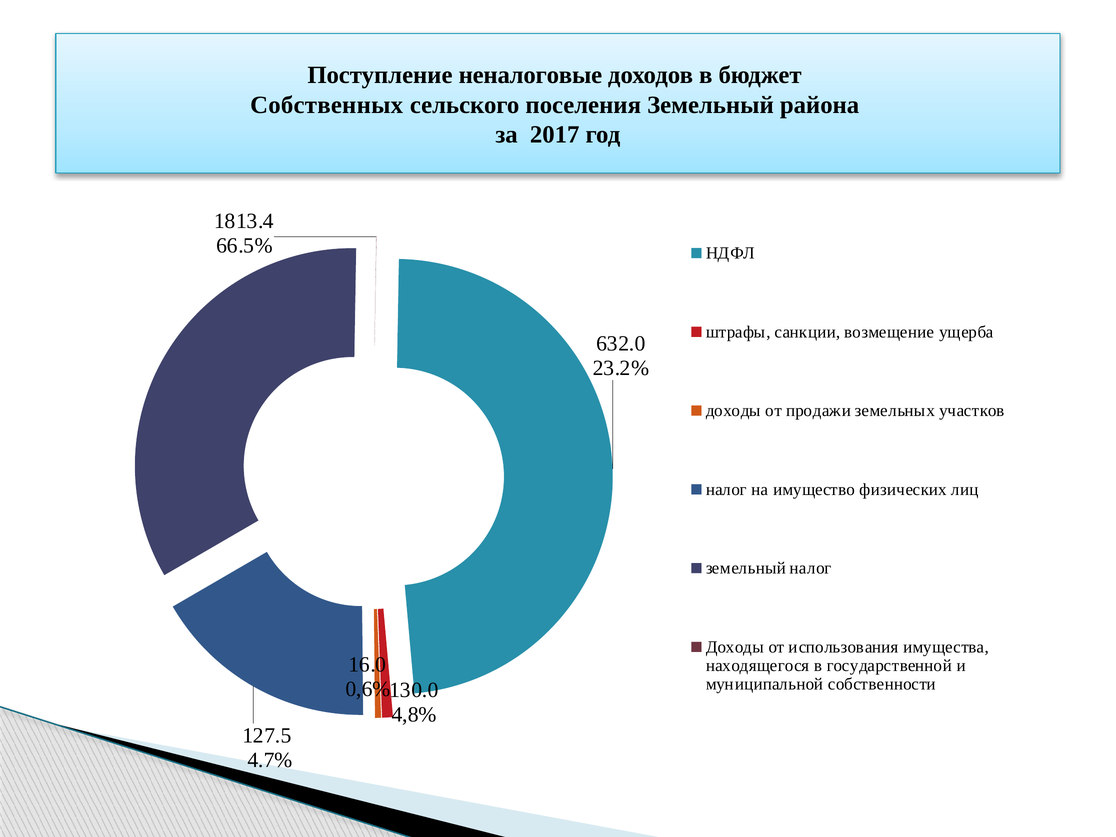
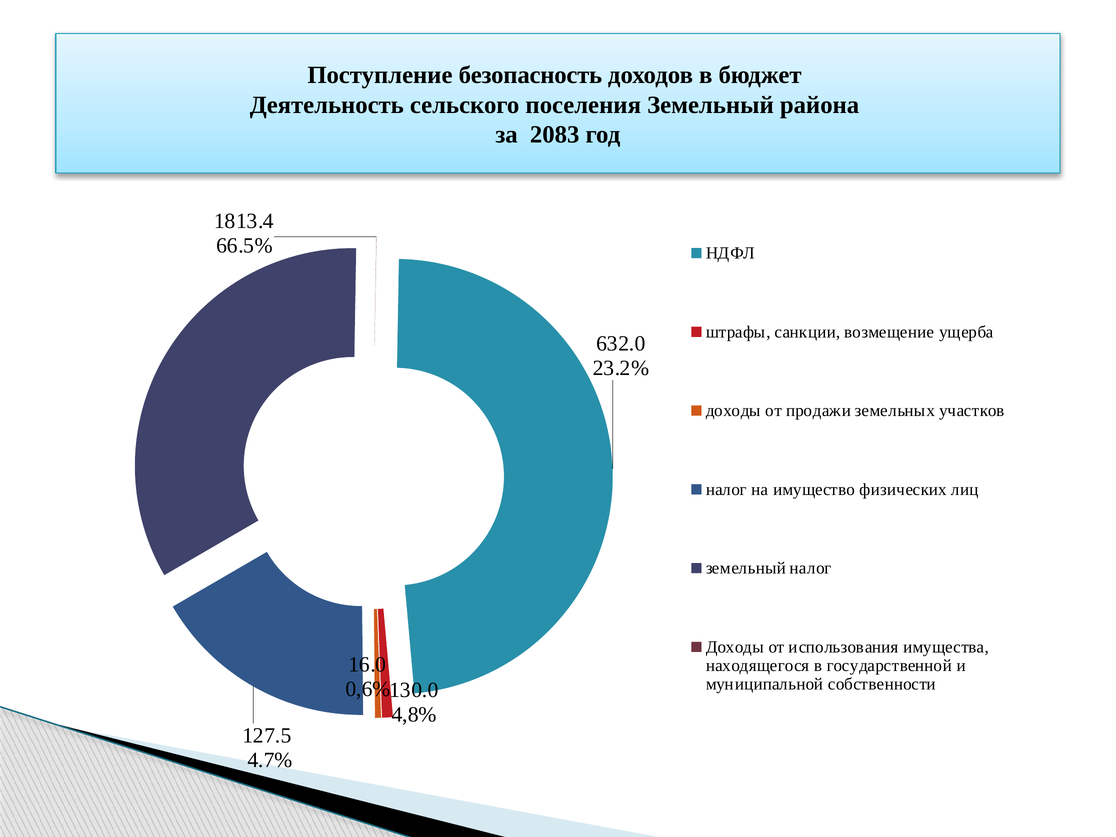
неналоговые: неналоговые -> безопасность (530, 75)
Собственных: Собственных -> Деятельность (327, 105)
2017: 2017 -> 2083 (555, 135)
